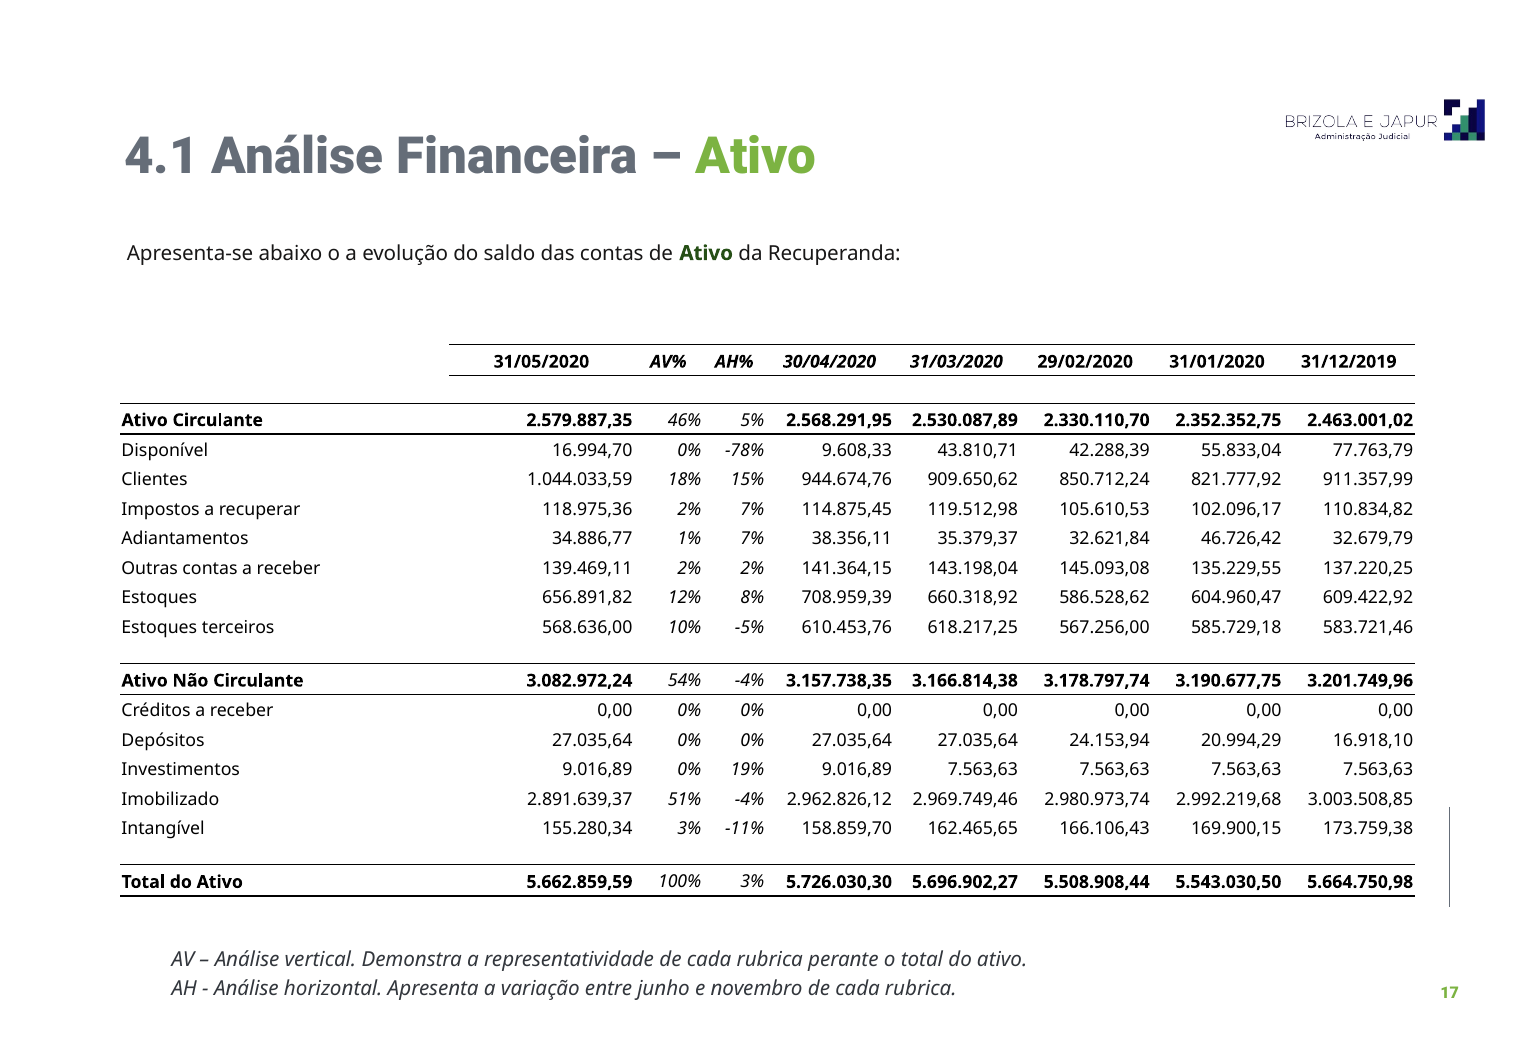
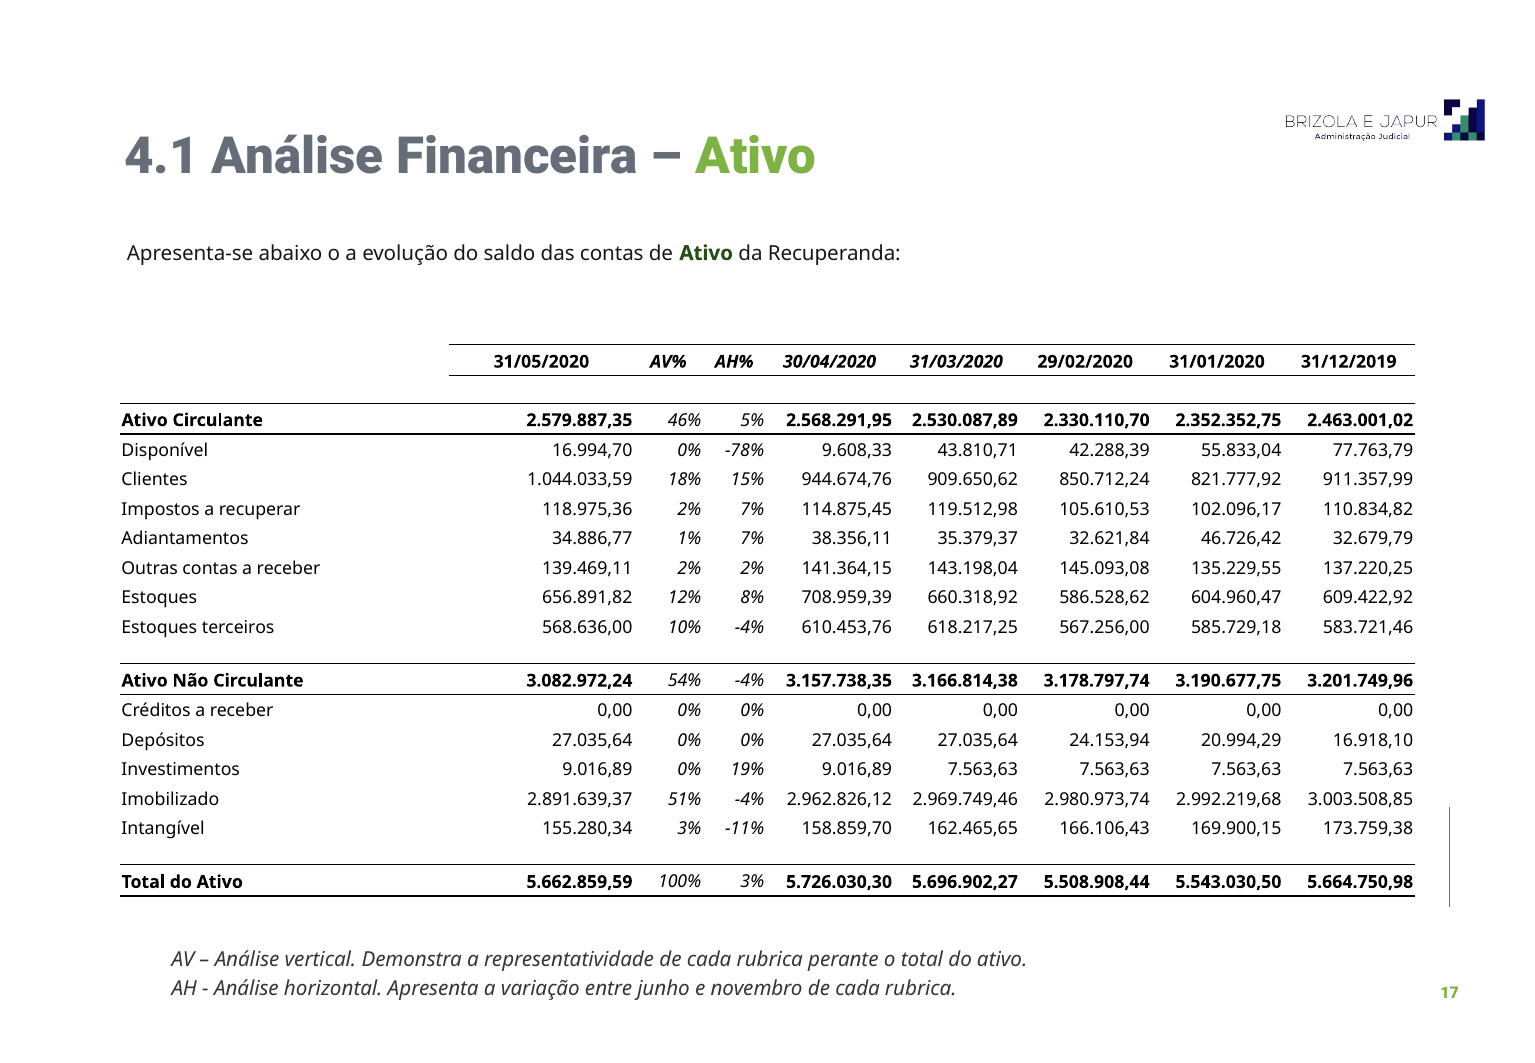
10% -5%: -5% -> -4% (750, 627)
